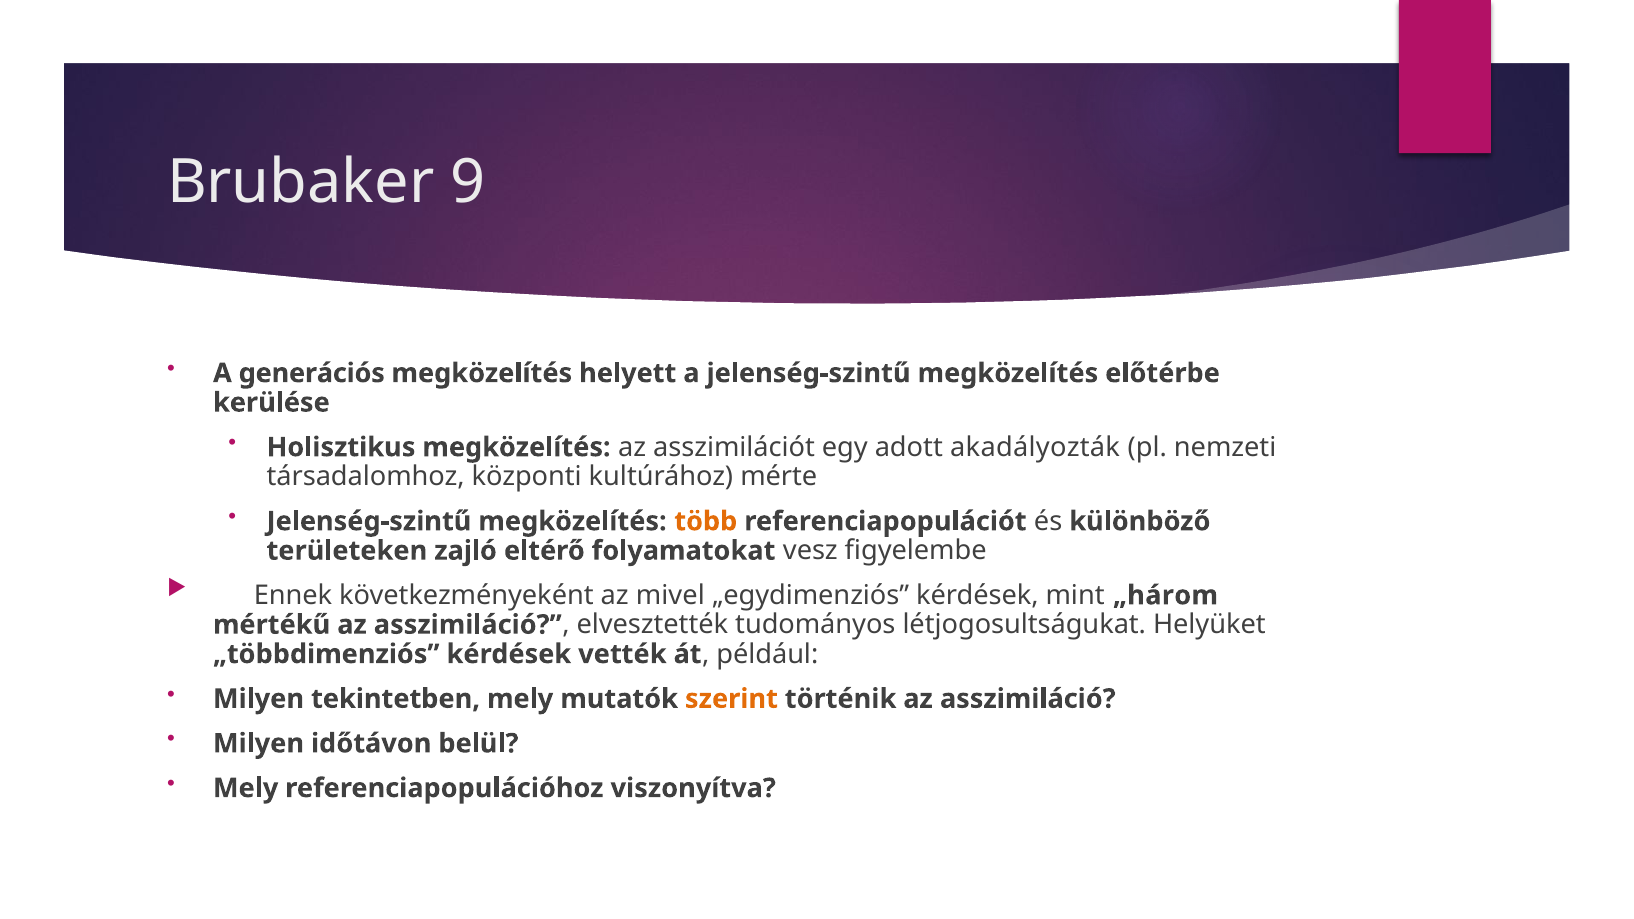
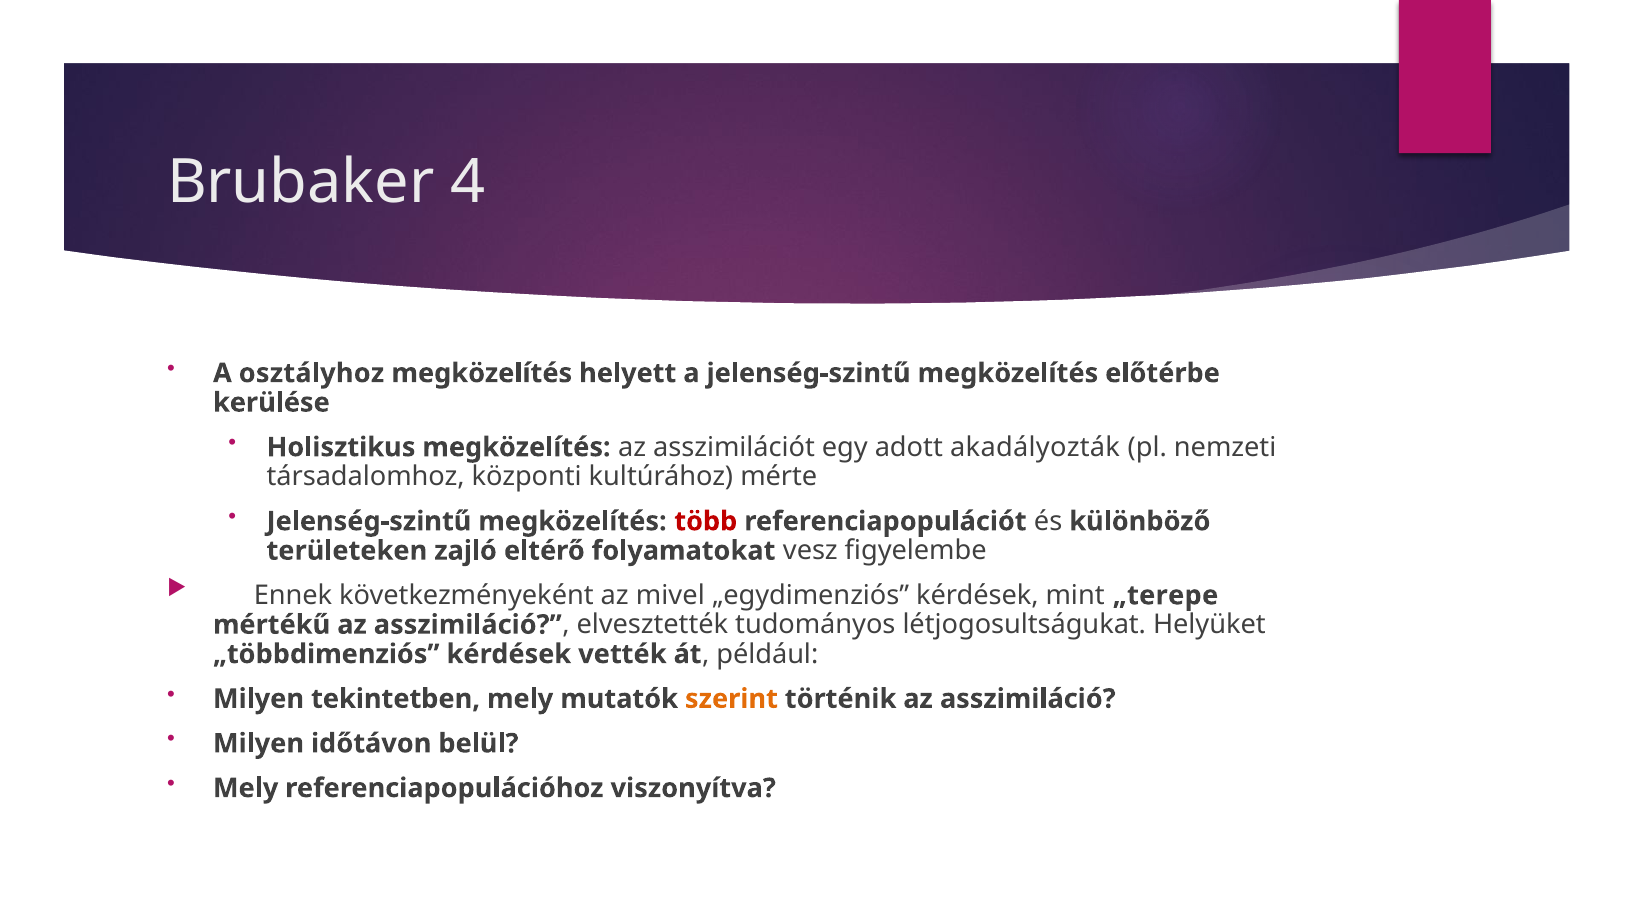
9: 9 -> 4 (468, 182)
generációs: generációs -> osztályhoz (312, 373)
több colour: orange -> red (706, 521)
„három: „három -> „terepe (1166, 595)
